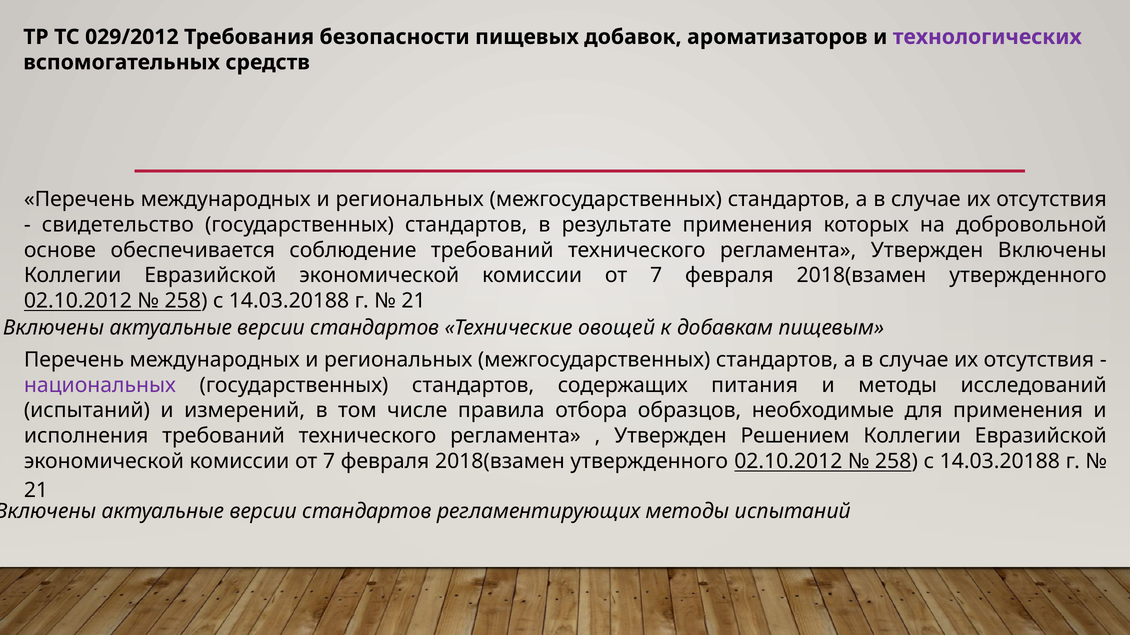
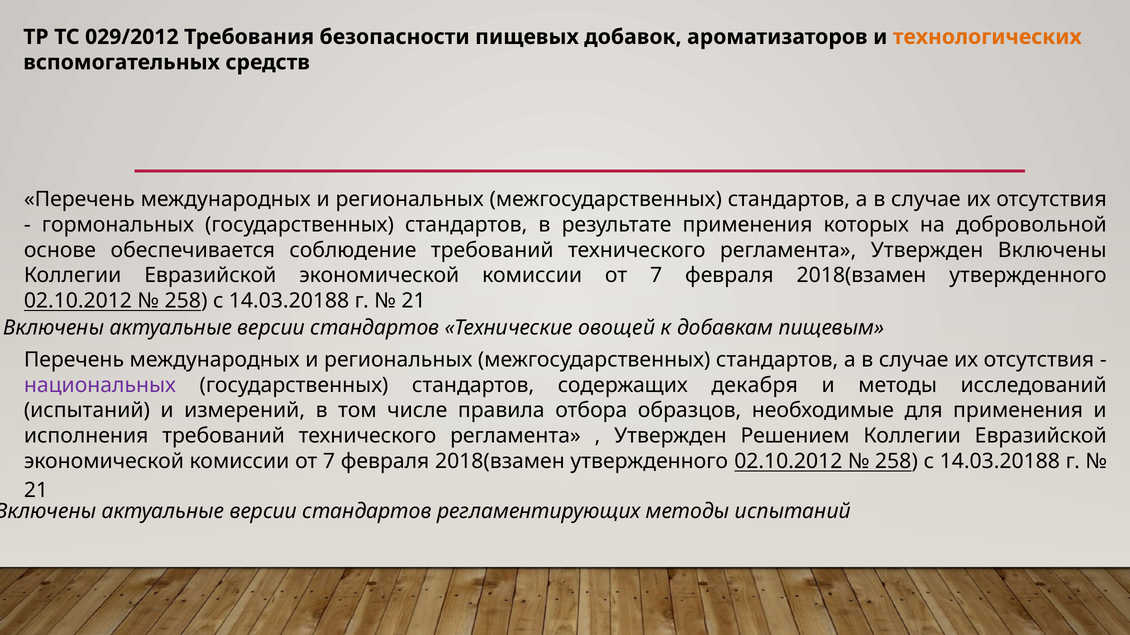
технологических colour: purple -> orange (987, 37)
свидетельство: свидетельство -> гормональных (118, 225)
питания: питания -> декабря (755, 385)
